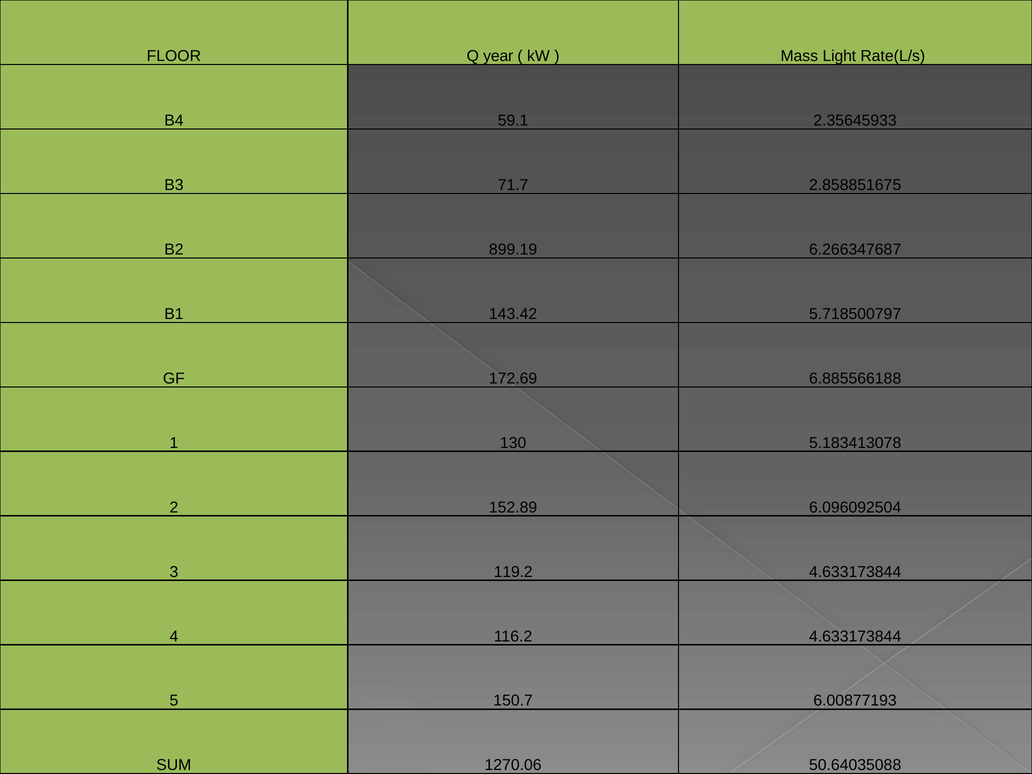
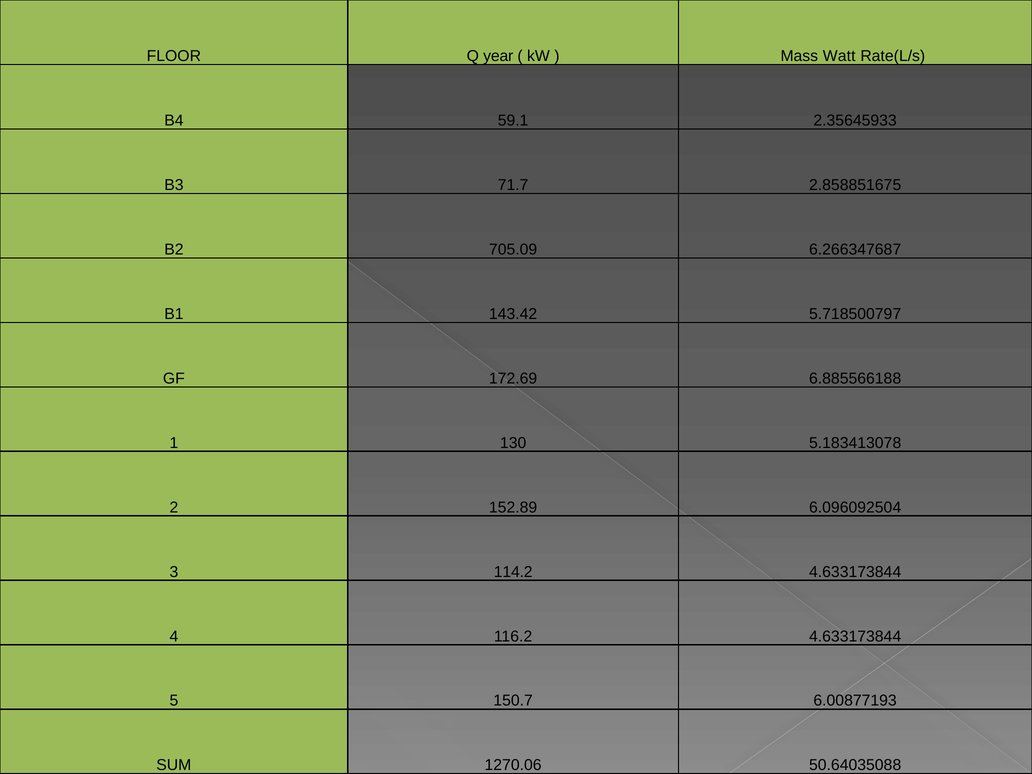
Light: Light -> Watt (839, 56)
899.19: 899.19 -> 705.09 (513, 249)
119.2: 119.2 -> 114.2 (513, 572)
